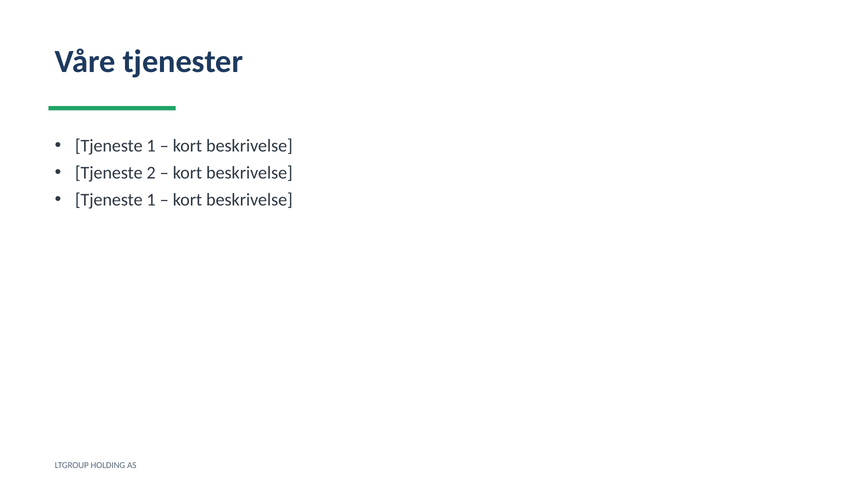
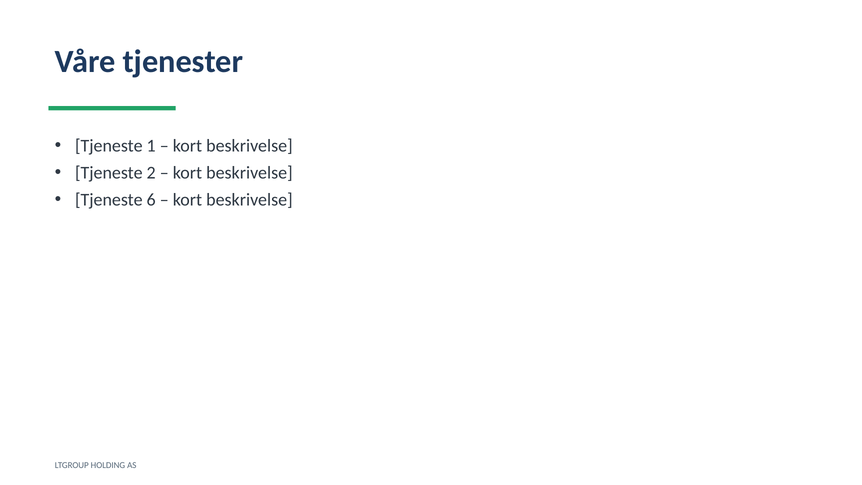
1: 1 -> 6 (151, 200)
